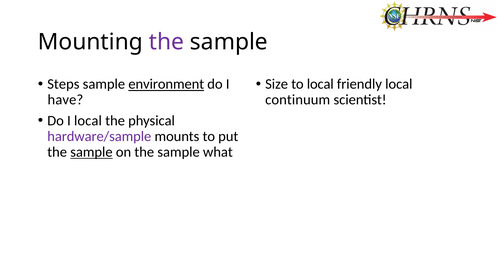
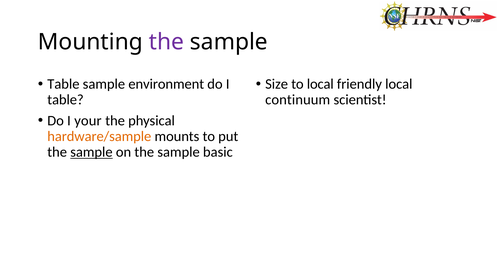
Steps: Steps -> Table (63, 84)
environment underline: present -> none (166, 84)
have: have -> table (66, 100)
I local: local -> your (88, 121)
hardware/sample colour: purple -> orange (99, 136)
what: what -> basic (218, 152)
